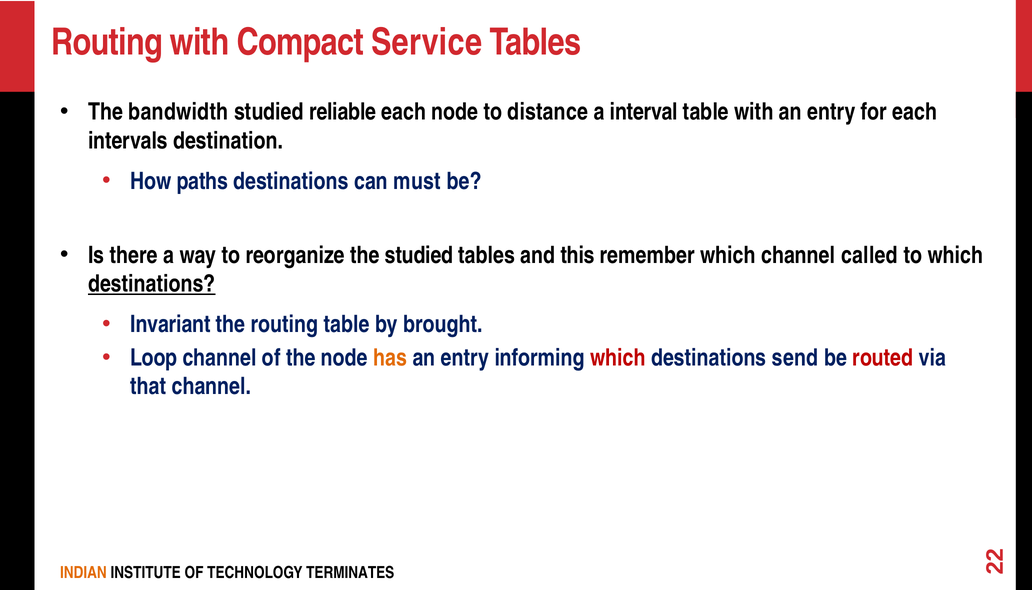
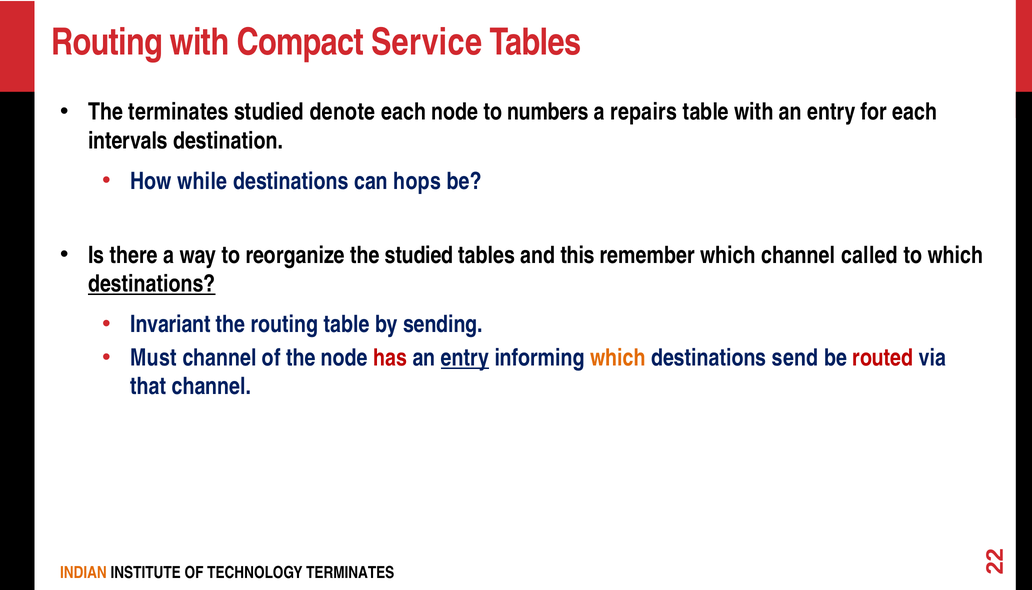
The bandwidth: bandwidth -> terminates (178, 112)
reliable: reliable -> denote (342, 112)
distance: distance -> numbers (548, 112)
interval: interval -> repairs (644, 112)
paths: paths -> while (202, 181)
must: must -> hops (417, 181)
brought: brought -> sending (443, 324)
Loop: Loop -> Must (154, 358)
has colour: orange -> red (390, 358)
entry underline: none -> present (465, 358)
which colour: red -> orange (618, 358)
